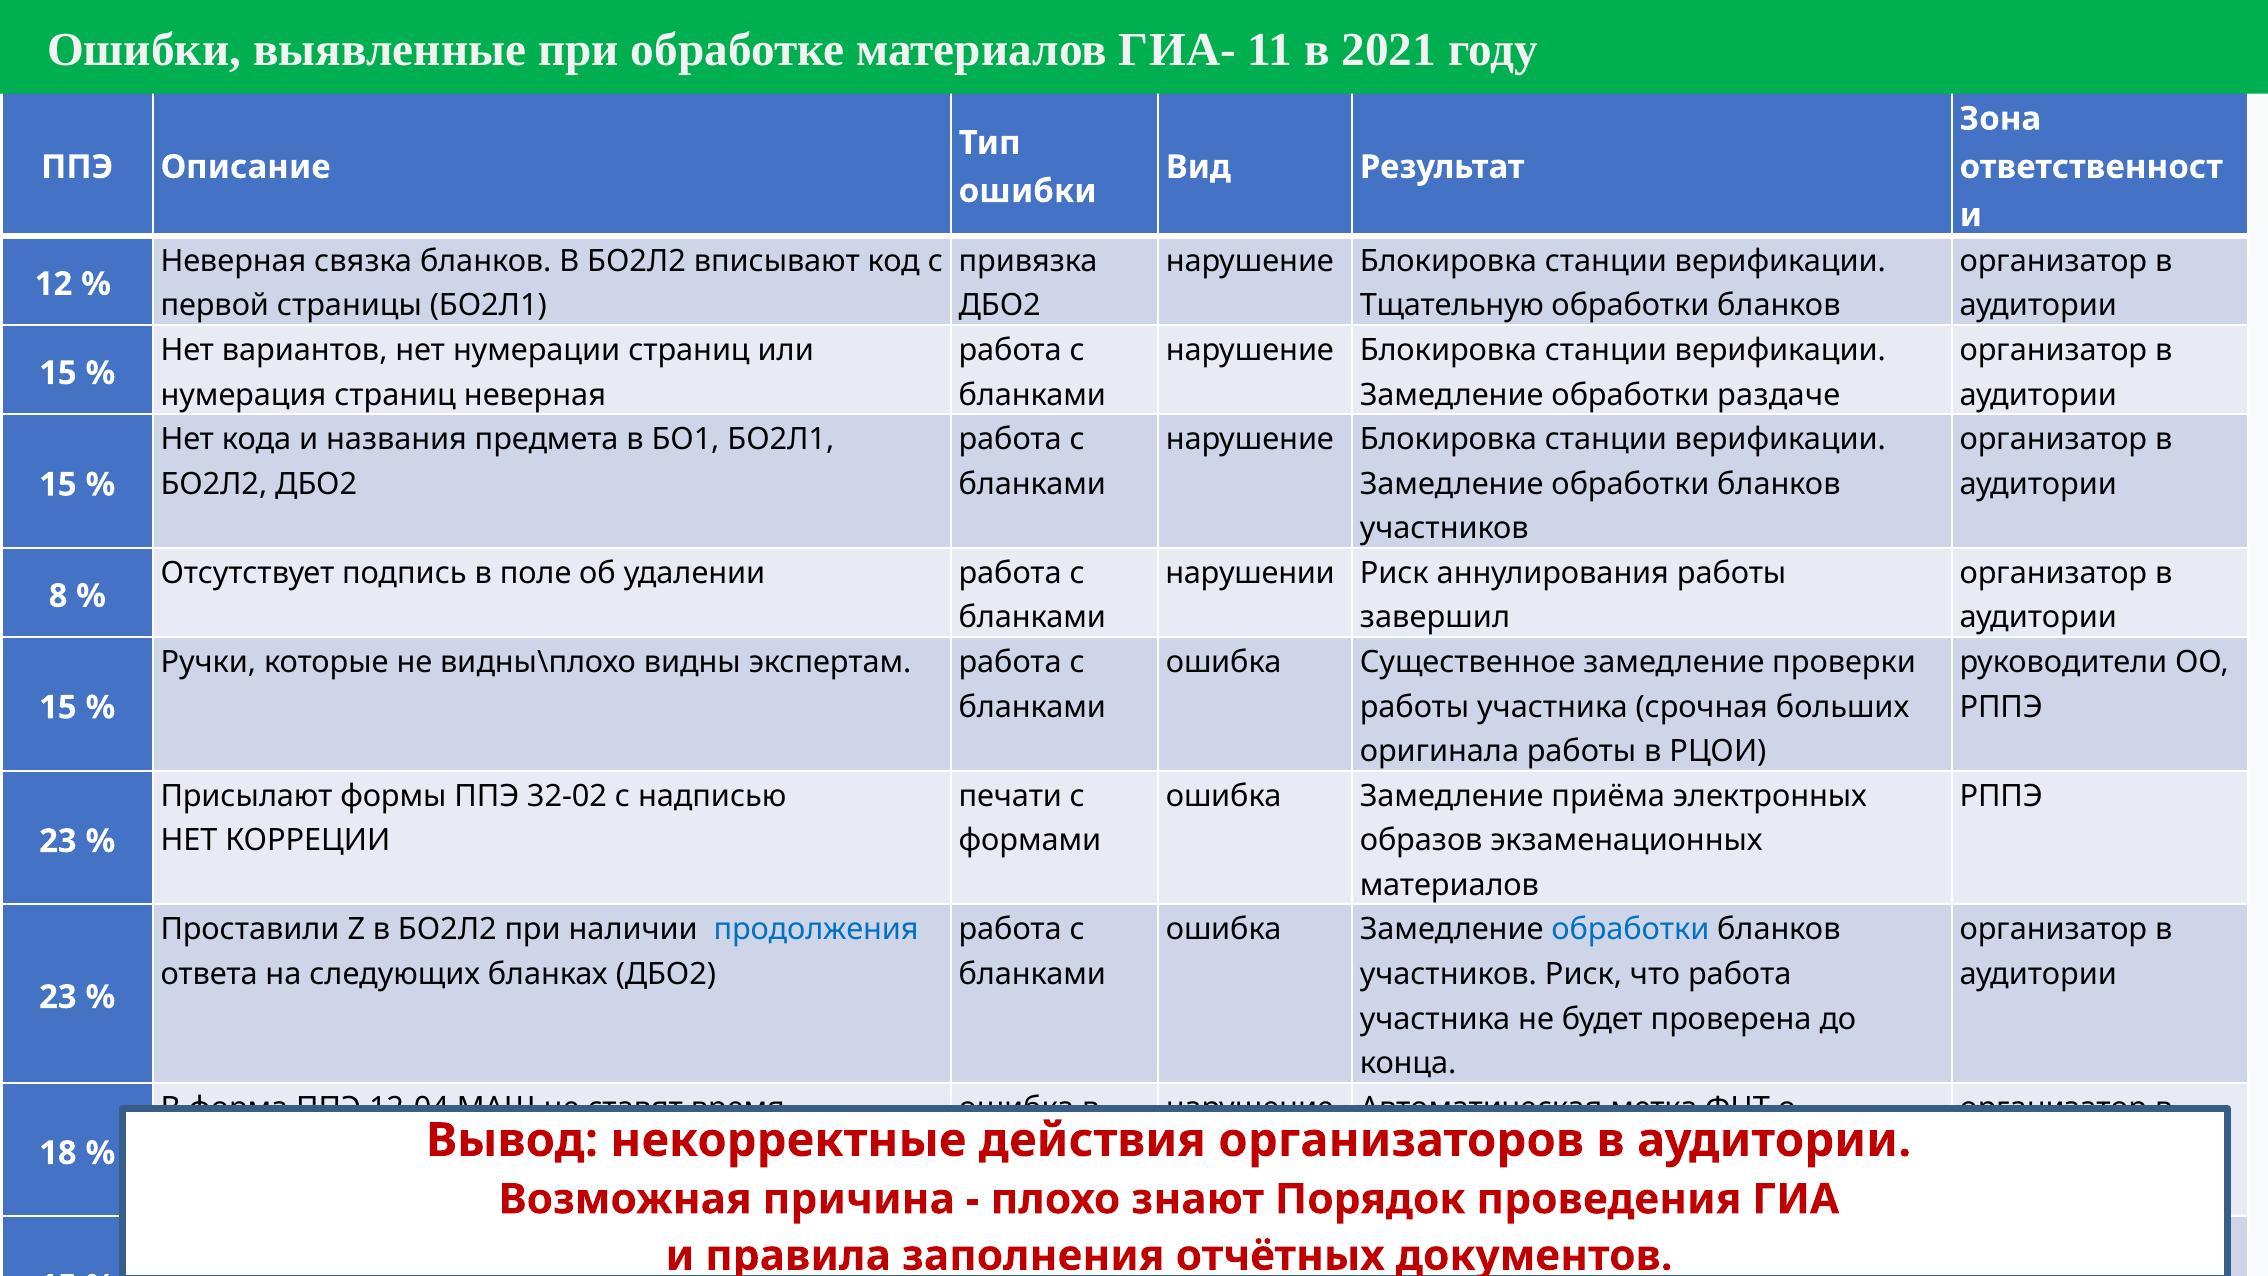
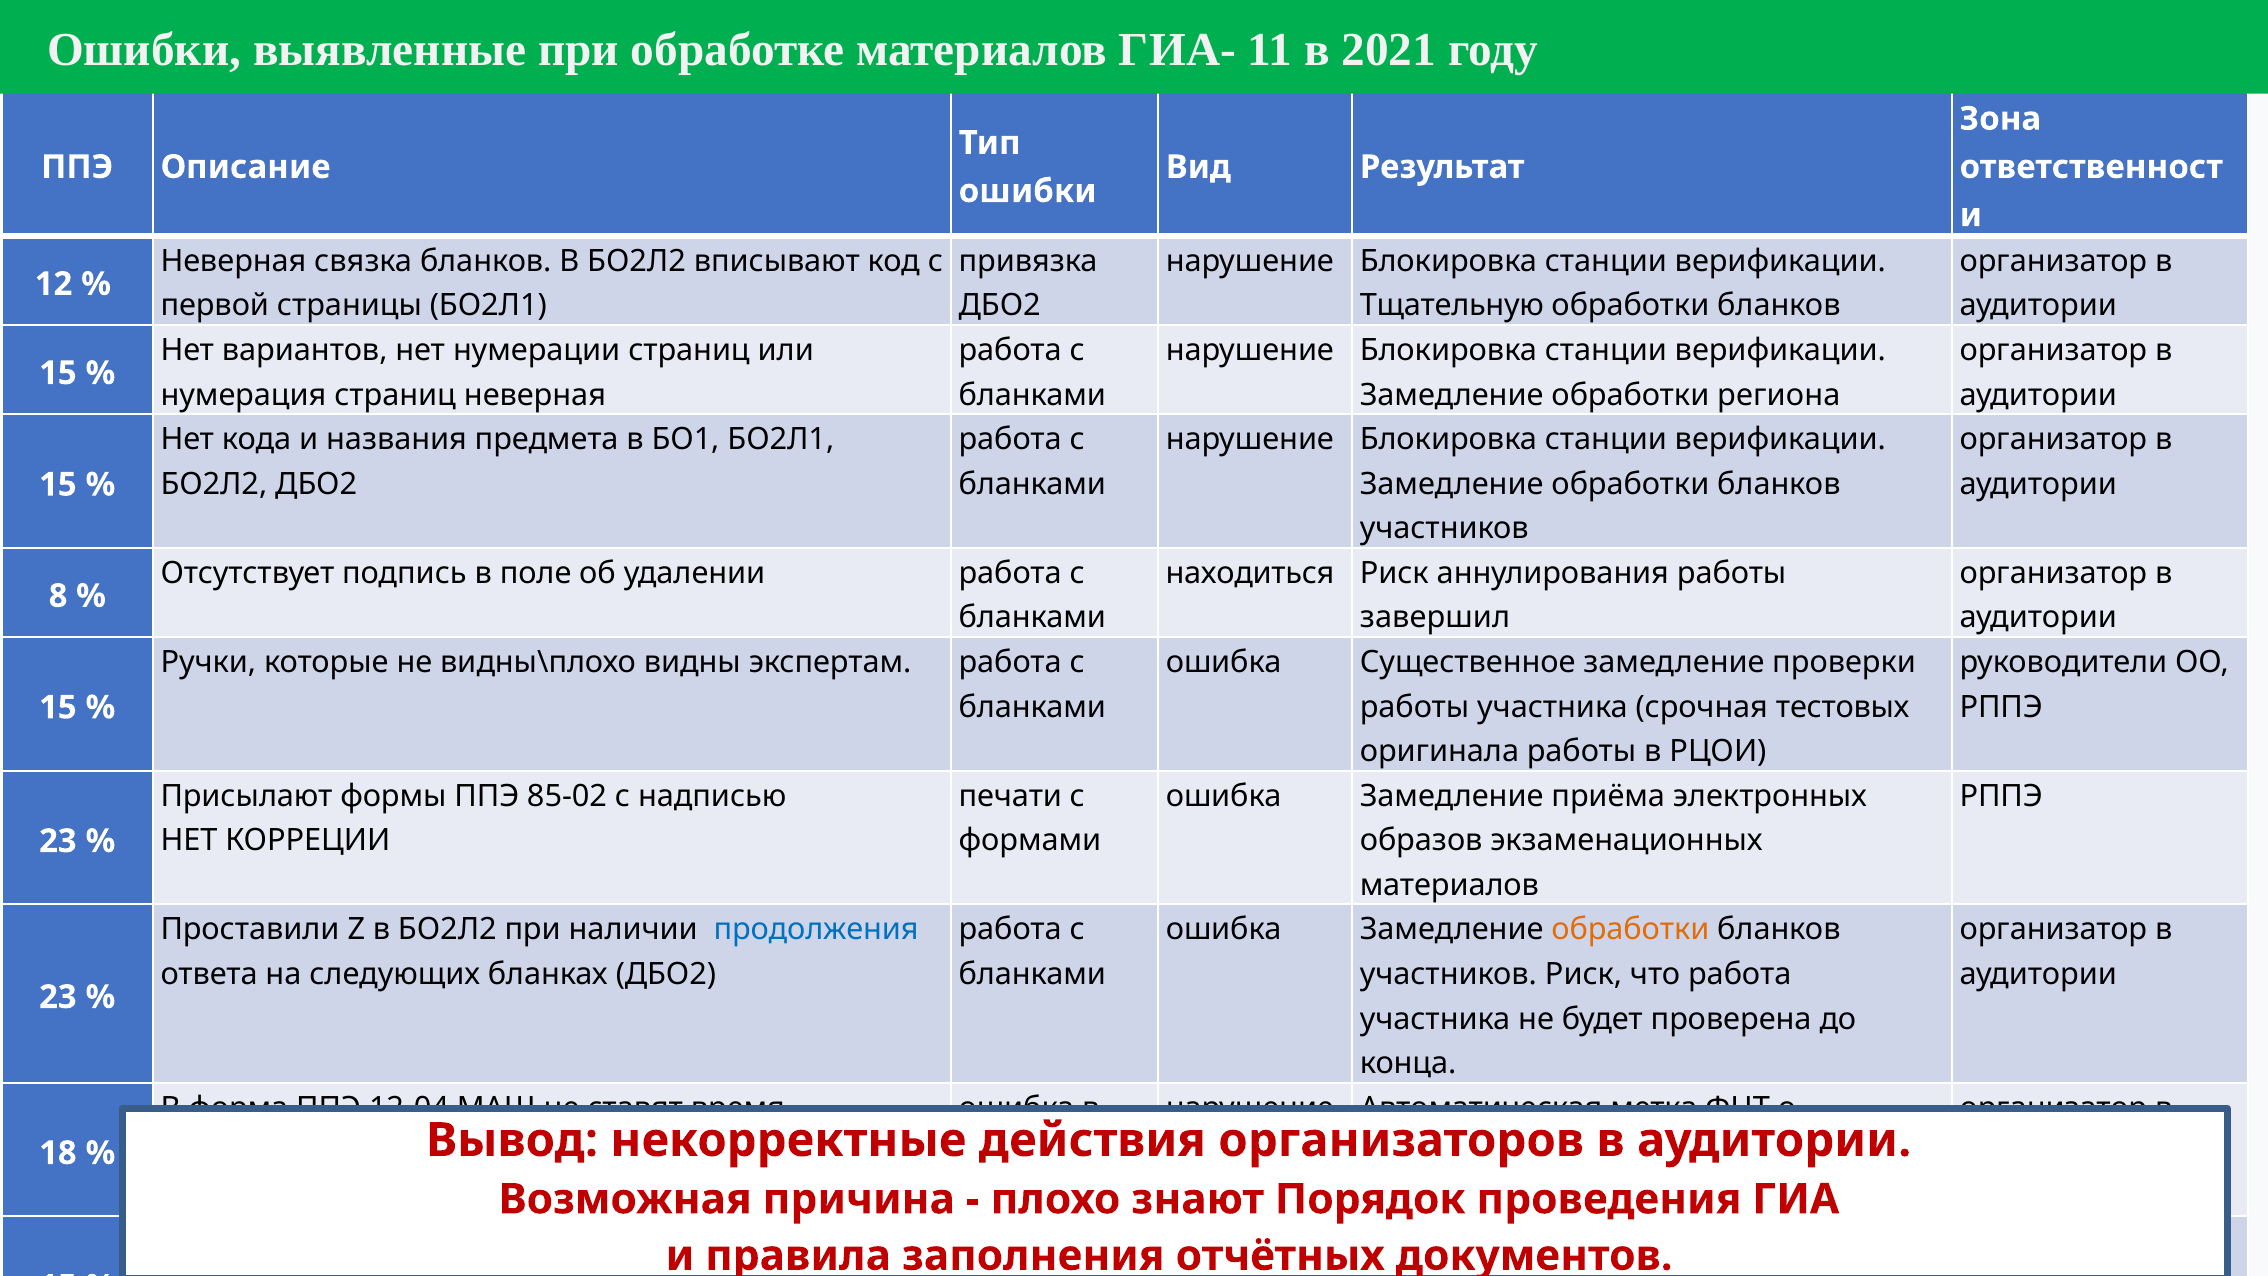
раздаче: раздаче -> региона (1779, 395)
нарушении: нарушении -> находиться (1250, 573)
больших: больших -> тестовых (1843, 707)
32-02: 32-02 -> 85-02 (567, 796)
обработки colour: blue -> orange (1630, 930)
